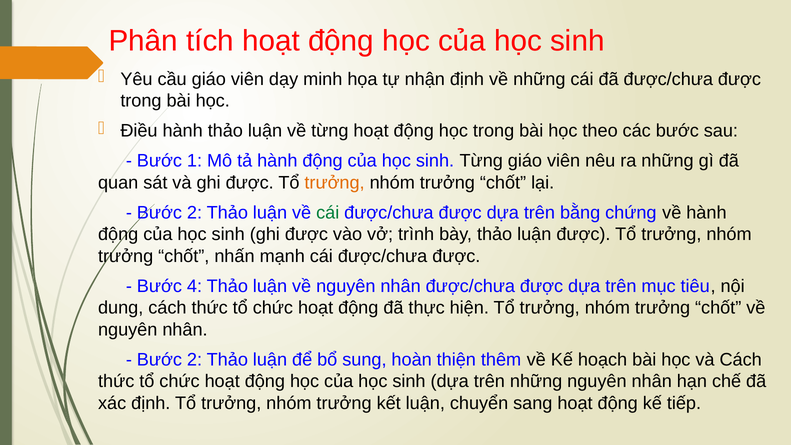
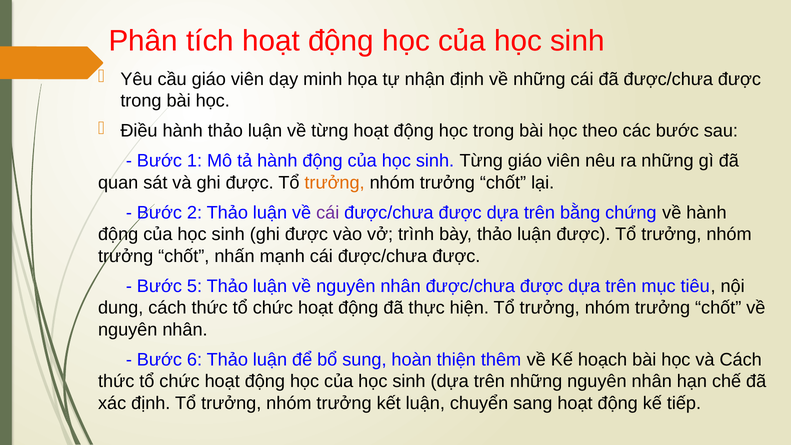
cái colour: green -> purple (328, 213)
4: 4 -> 5 (194, 286)
2: 2 -> 6 (194, 360)
